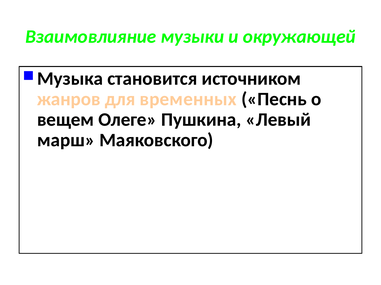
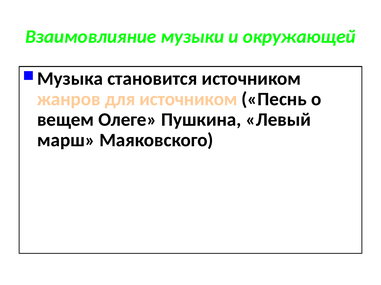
для временных: временных -> источником (188, 99)
